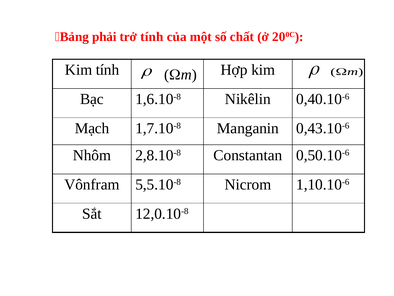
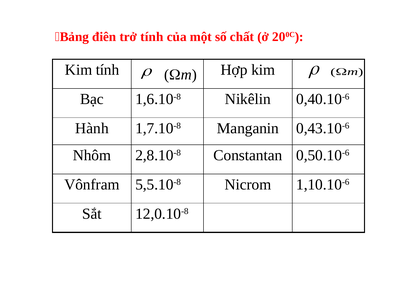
phải: phải -> điên (104, 37)
Mạch: Mạch -> Hành (92, 128)
